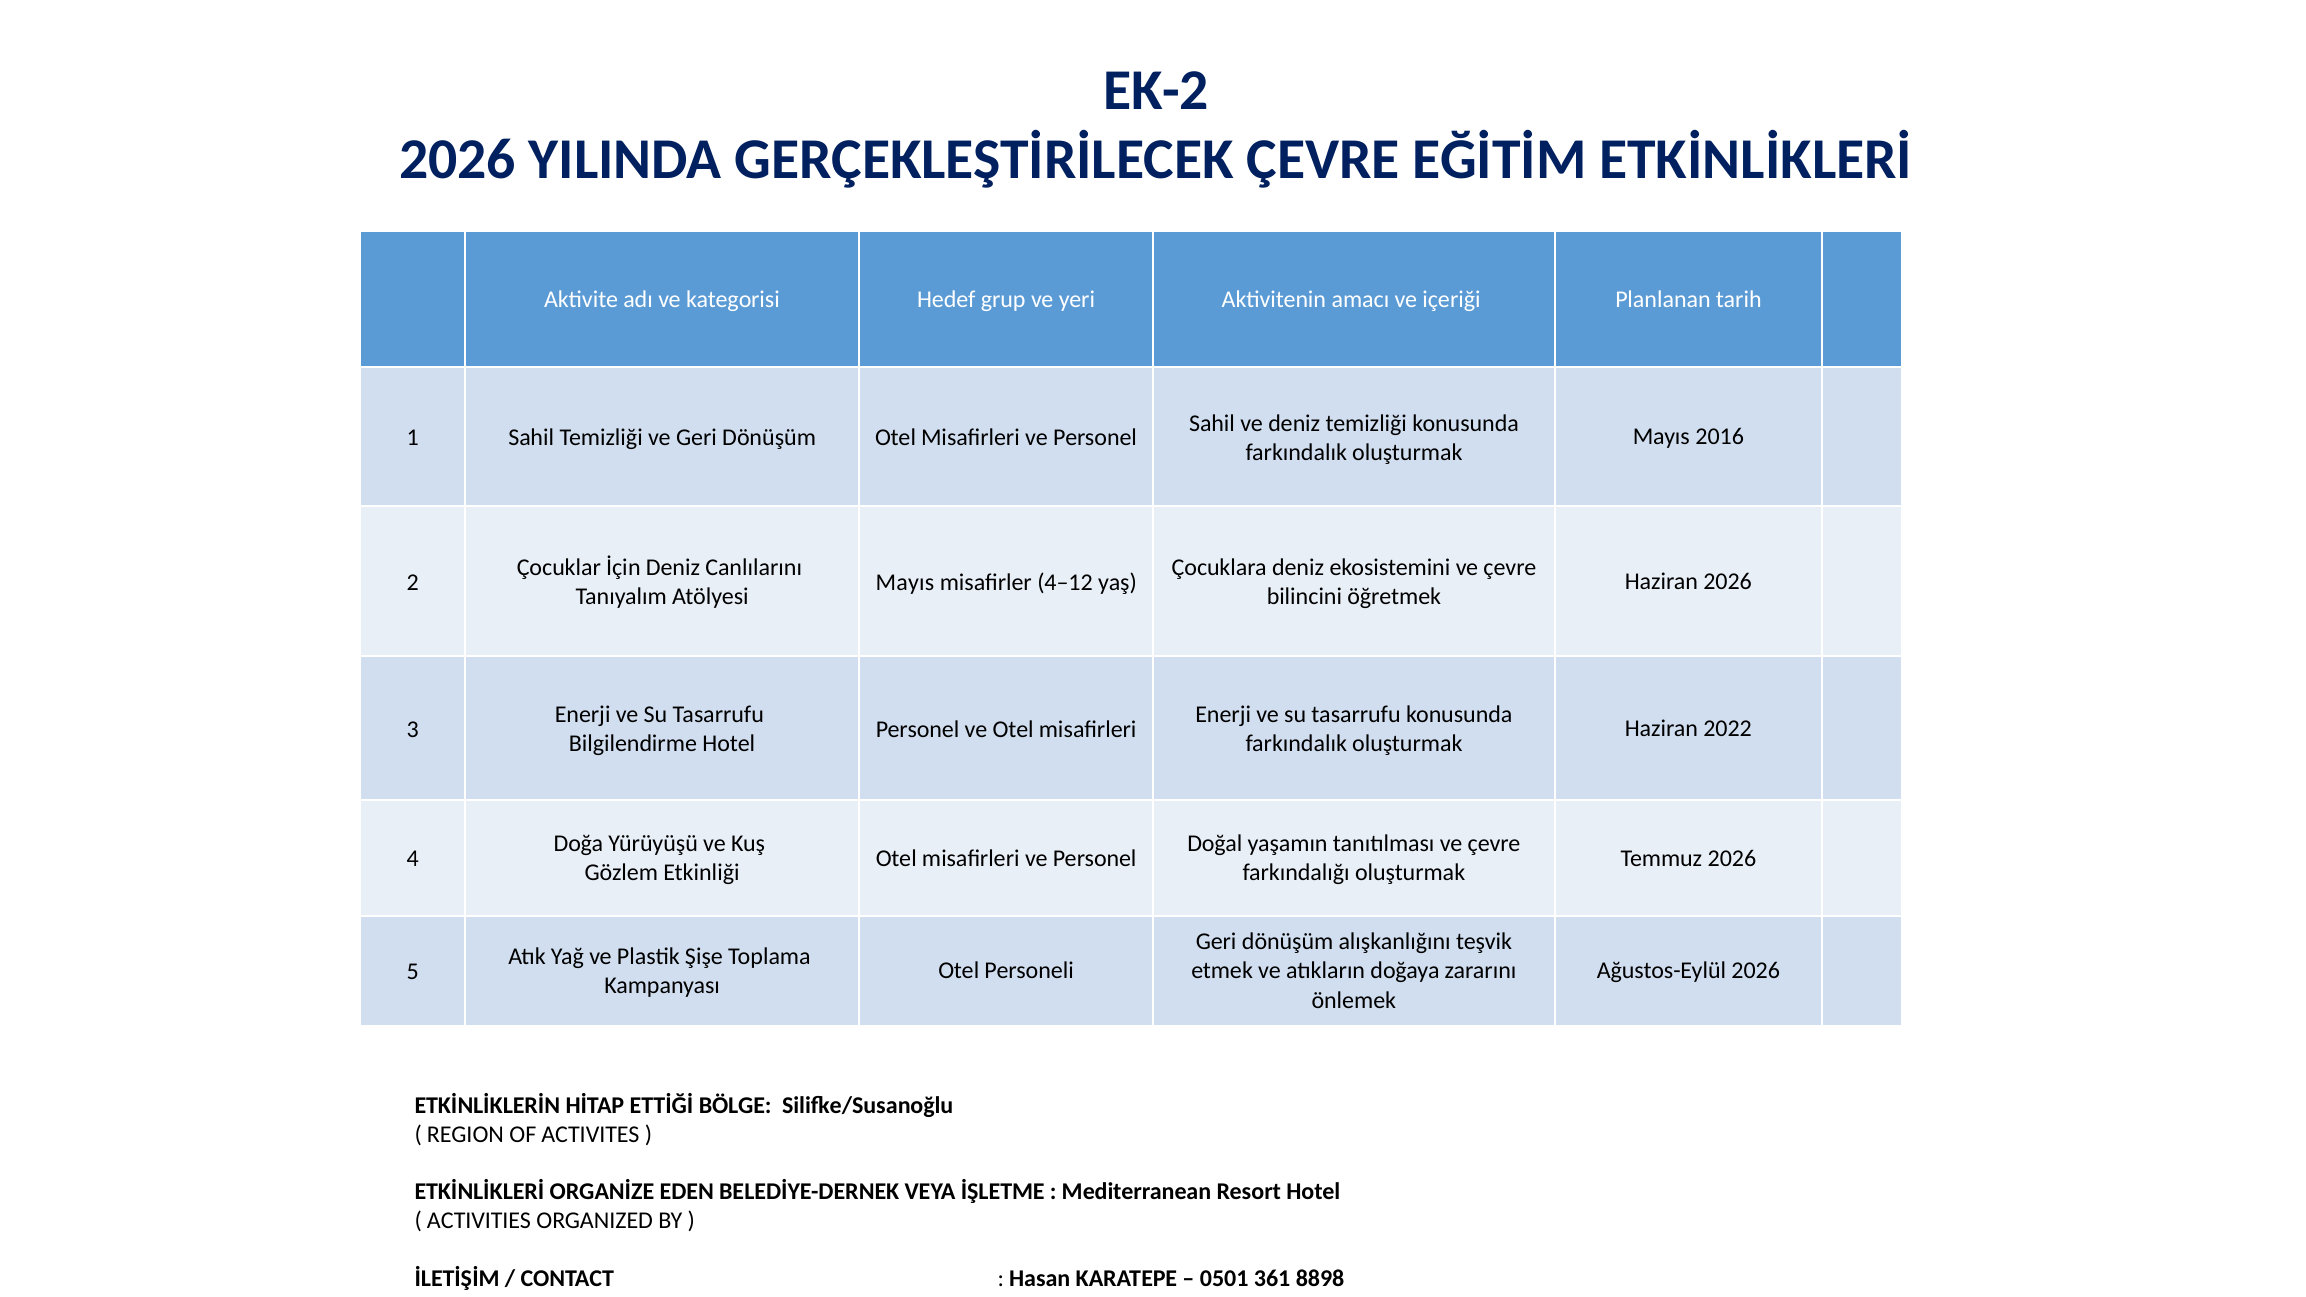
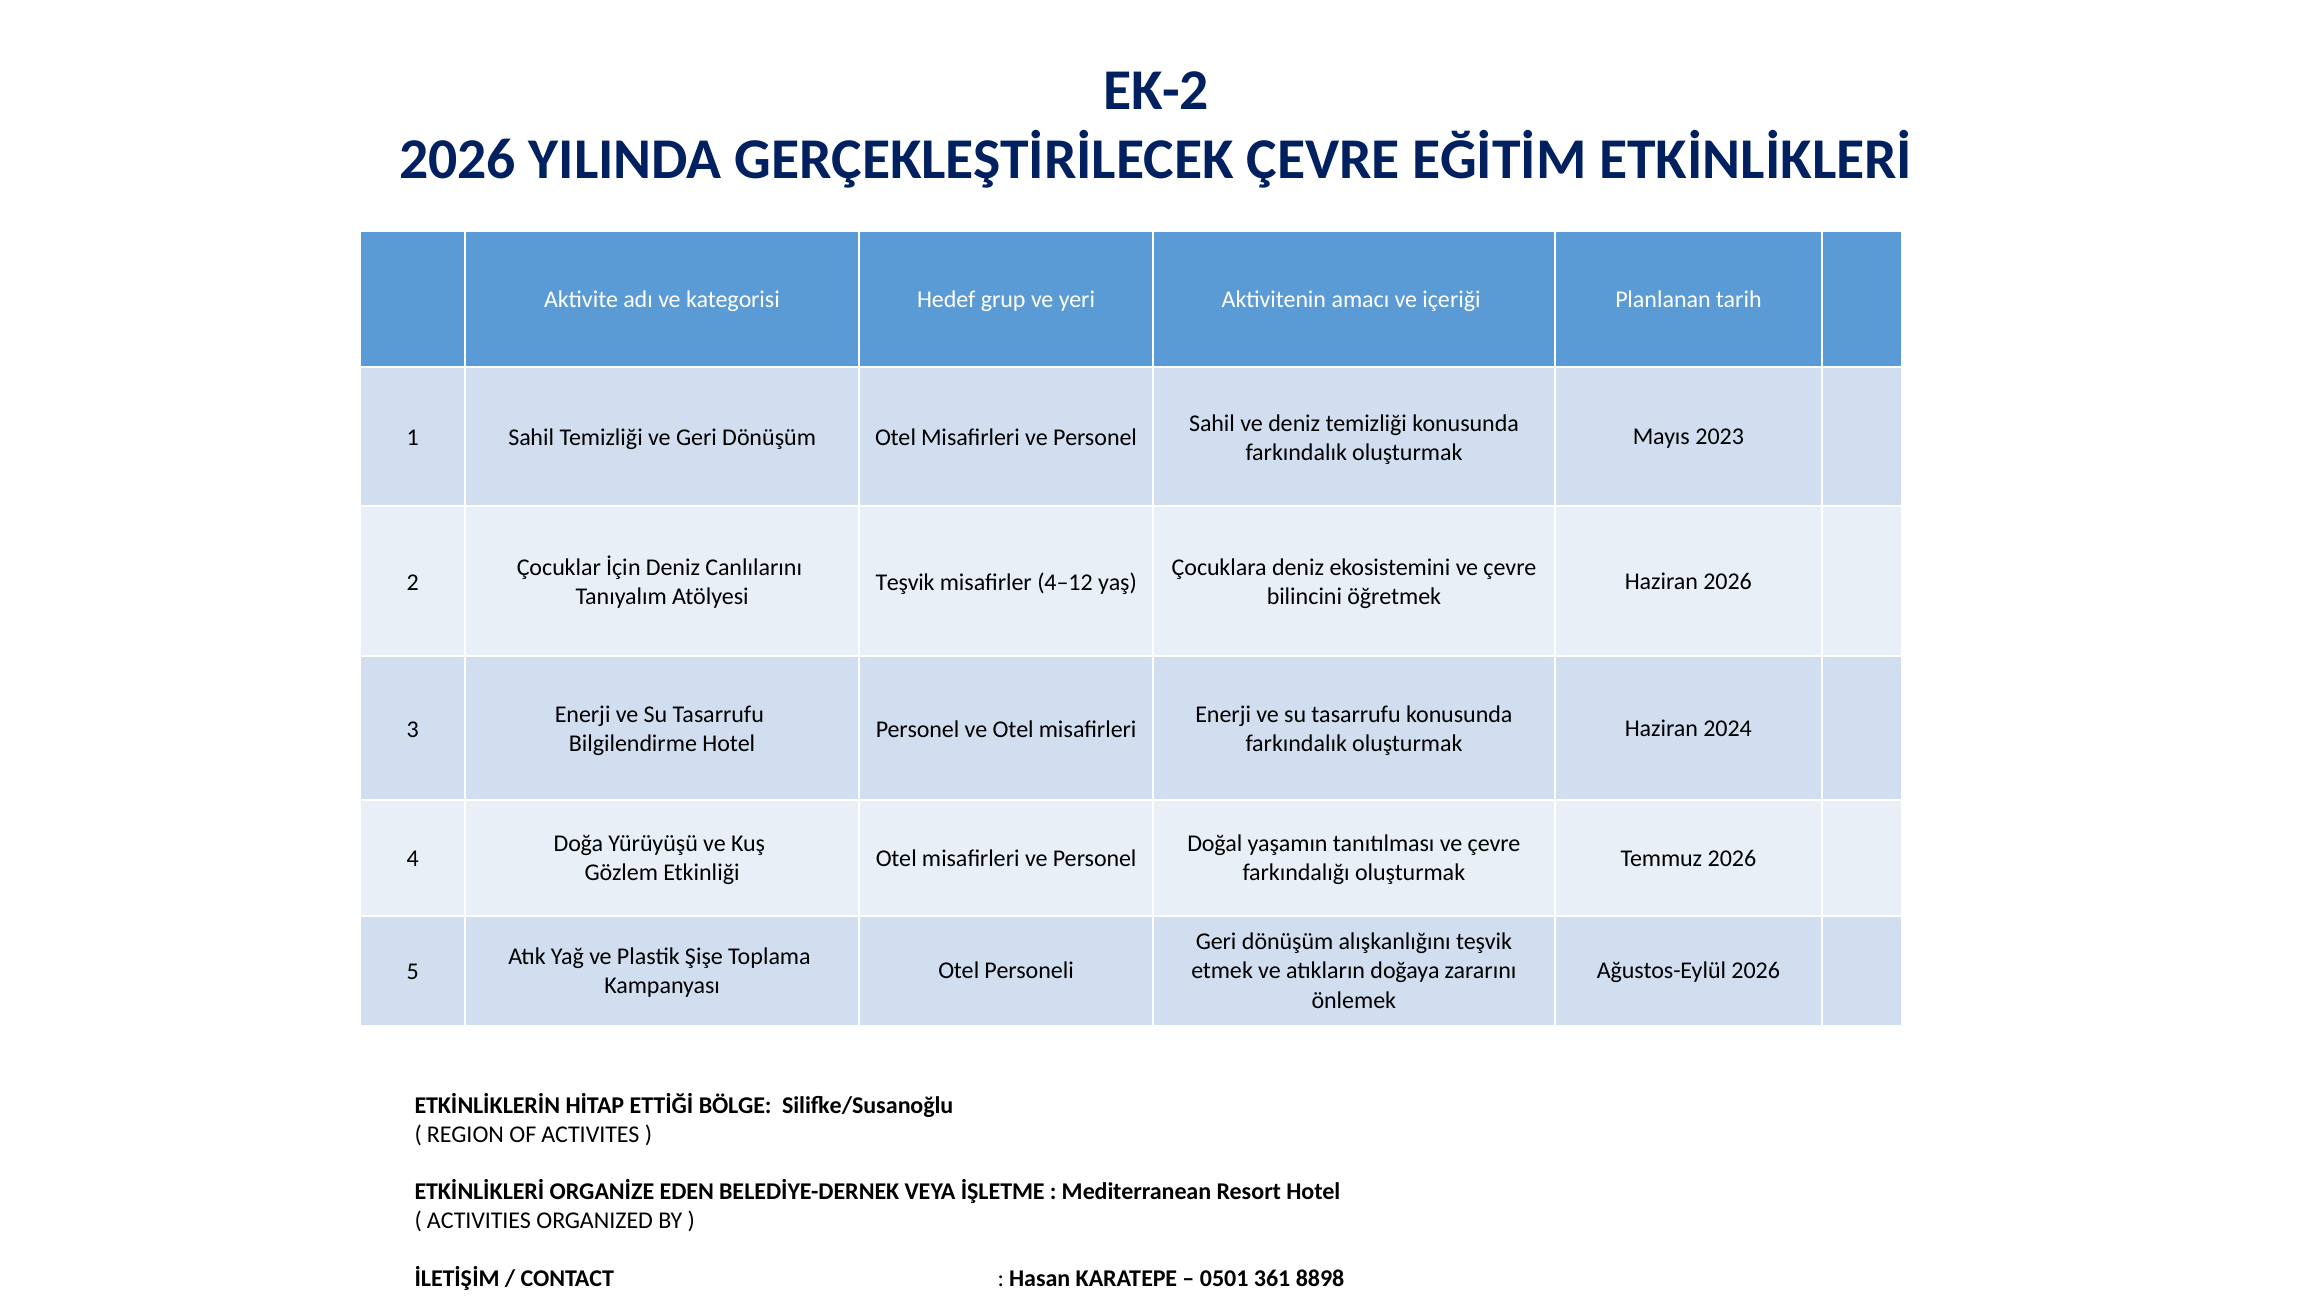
2016: 2016 -> 2023 (1720, 437)
Mayıs: Mayıs -> Teşvik (905, 582)
2022: 2022 -> 2024 (1728, 728)
